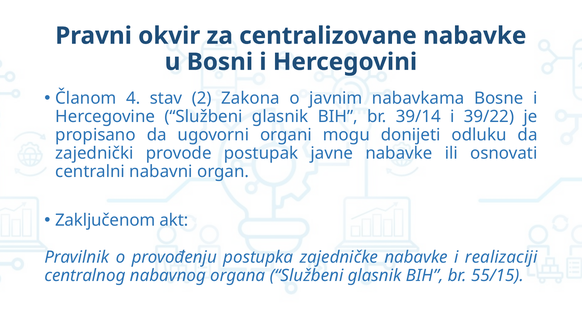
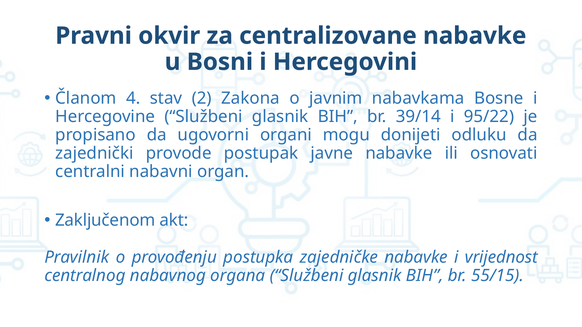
39/22: 39/22 -> 95/22 (489, 117)
realizaciji: realizaciji -> vrijednost (501, 258)
